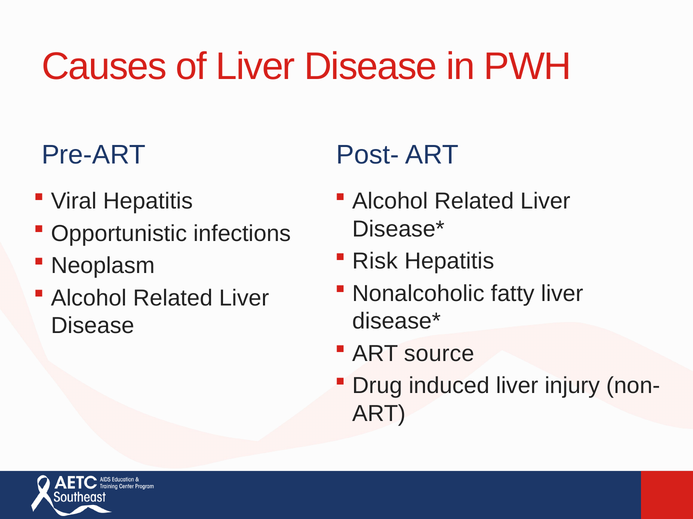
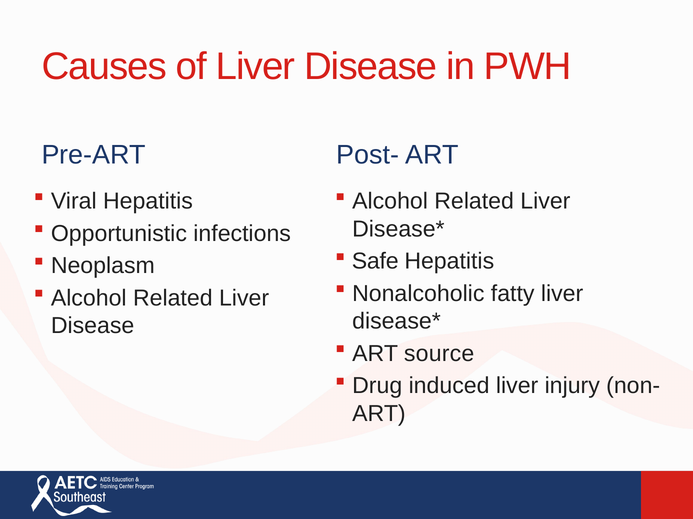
Risk: Risk -> Safe (375, 262)
